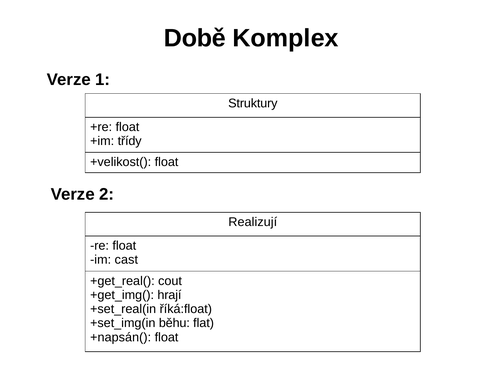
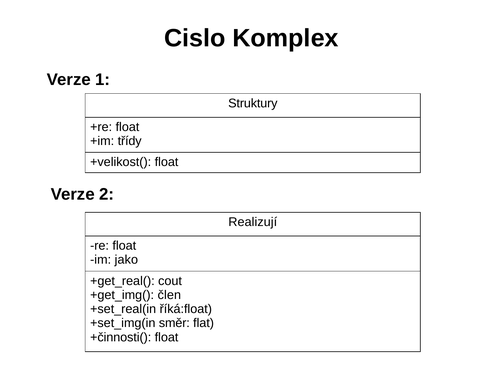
Době: Době -> Cislo (195, 38)
cast: cast -> jako (126, 260)
hrají: hrají -> člen (169, 295)
běhu: běhu -> směr (174, 323)
+napsán(: +napsán( -> +činnosti( (121, 337)
